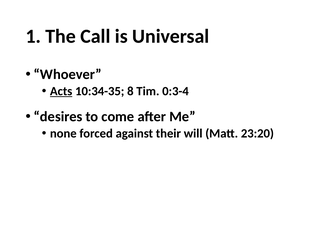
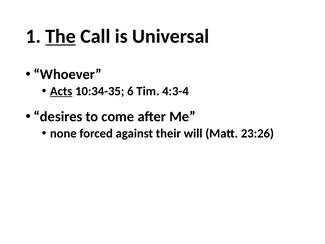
The underline: none -> present (61, 36)
8: 8 -> 6 (130, 91)
0:3-4: 0:3-4 -> 4:3-4 (175, 91)
23:20: 23:20 -> 23:26 (257, 133)
